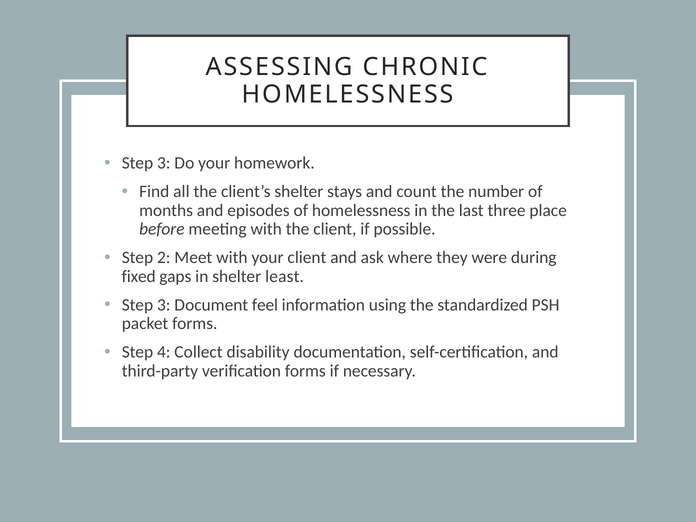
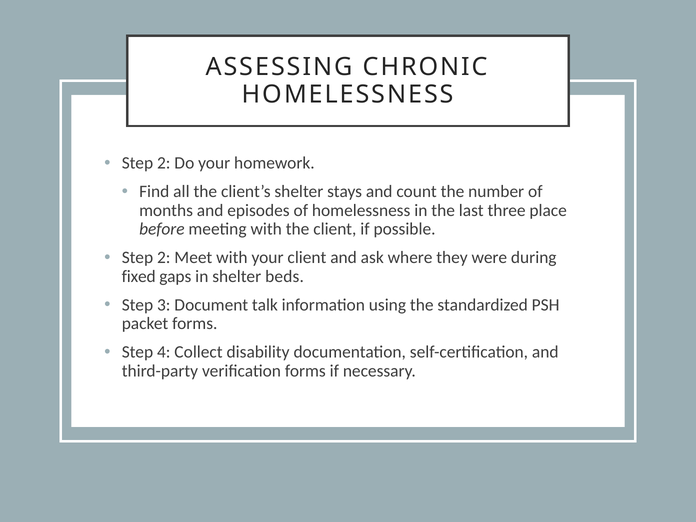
3: 3 -> 2 (164, 163)
least: least -> beds (285, 276)
feel: feel -> talk (265, 305)
